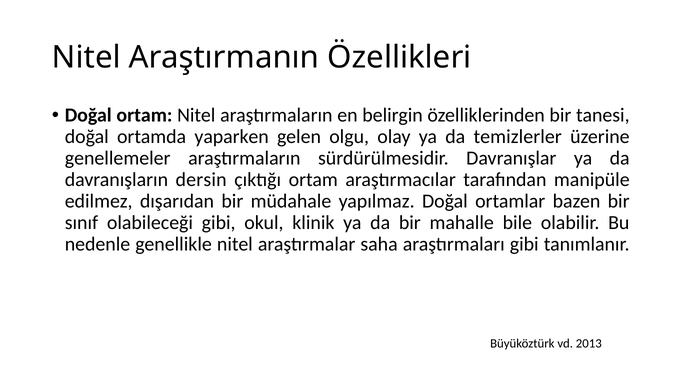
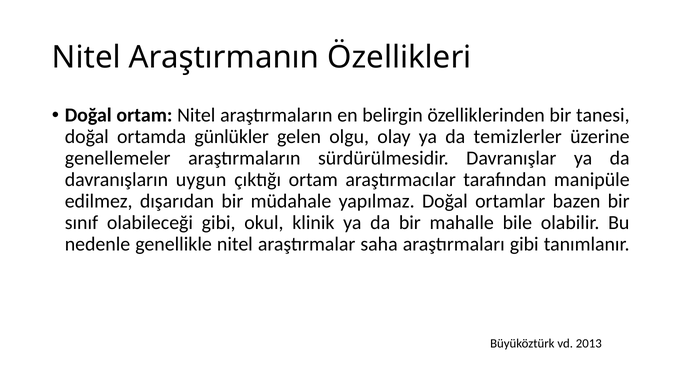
yaparken: yaparken -> günlükler (232, 137)
dersin: dersin -> uygun (201, 180)
